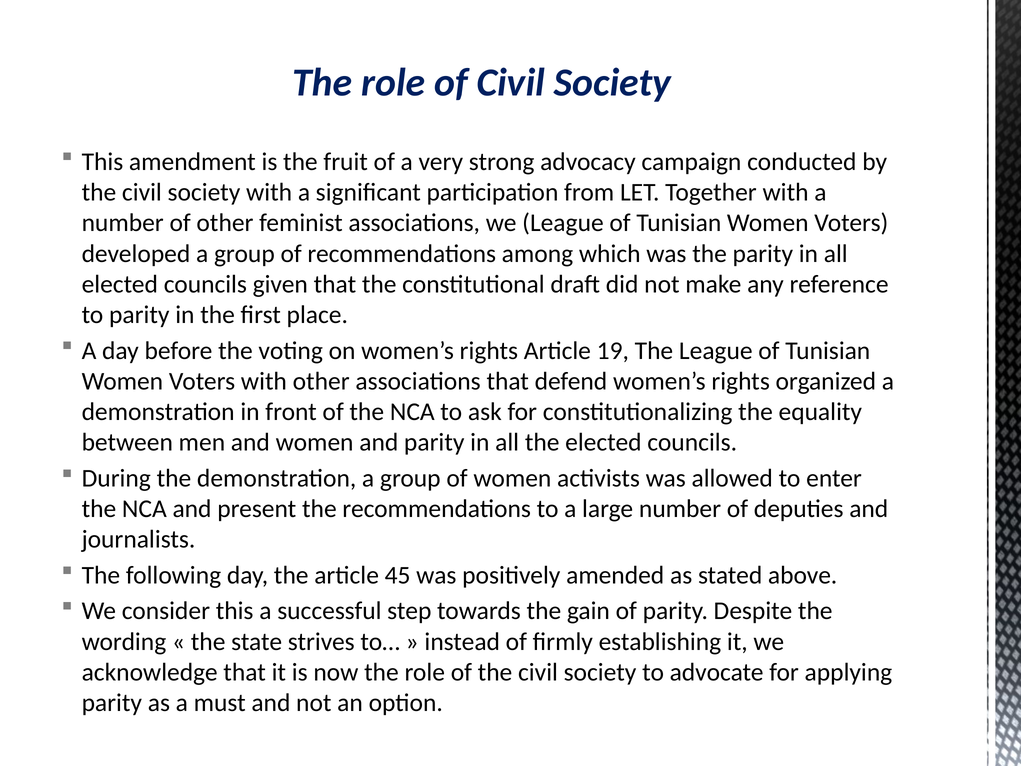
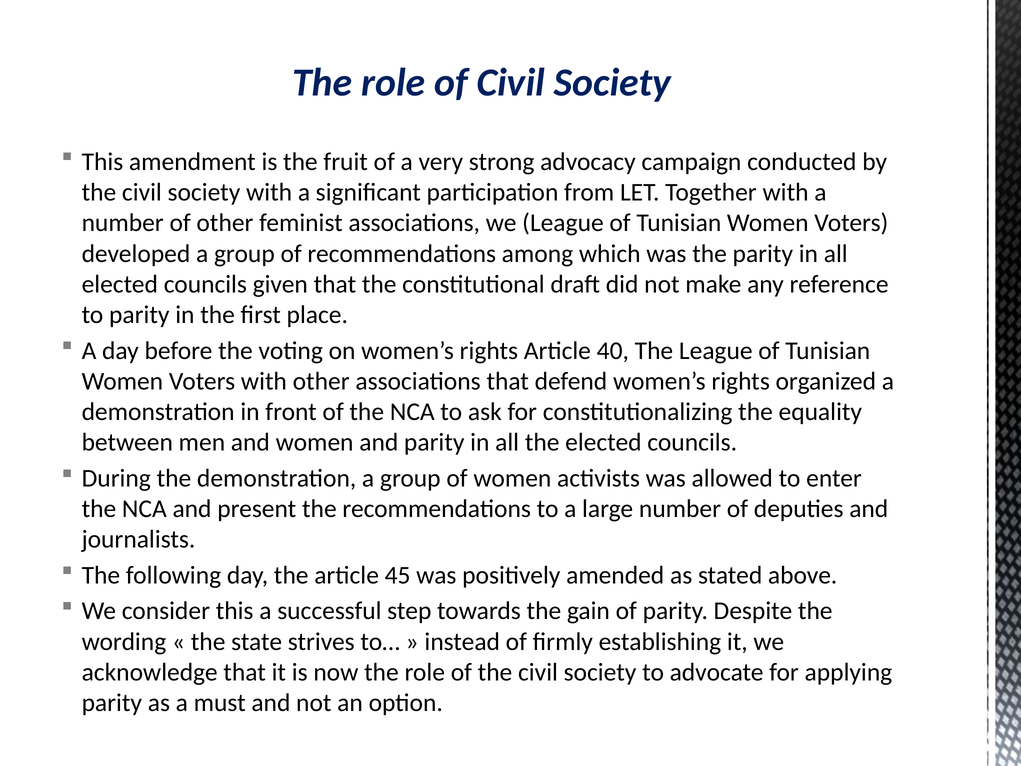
19: 19 -> 40 (613, 350)
